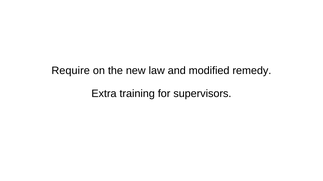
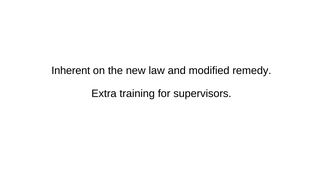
Require: Require -> Inherent (71, 71)
